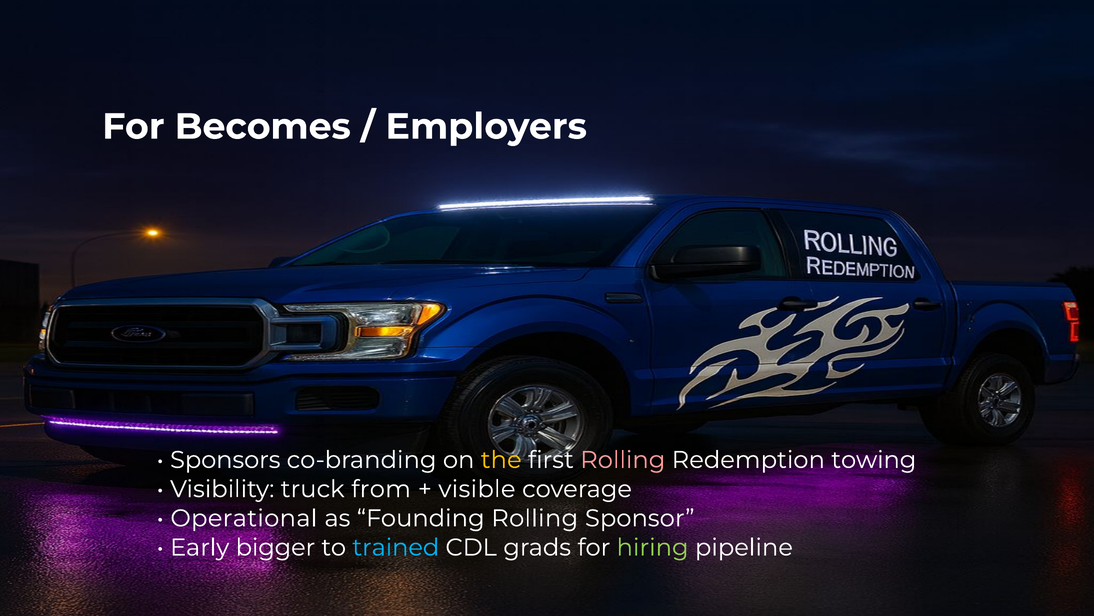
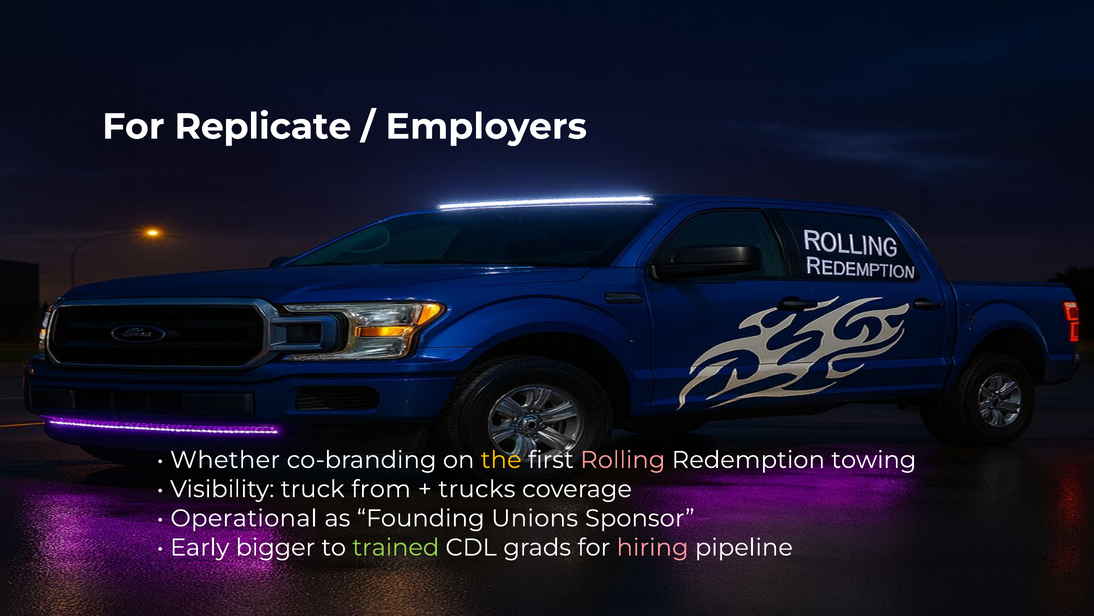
Becomes: Becomes -> Replicate (263, 127)
Sponsors: Sponsors -> Whether (225, 460)
visible: visible -> trucks (477, 489)
Founding Rolling: Rolling -> Unions (535, 518)
trained colour: light blue -> light green (396, 547)
hiring colour: light green -> pink (653, 547)
